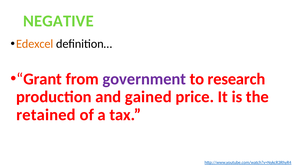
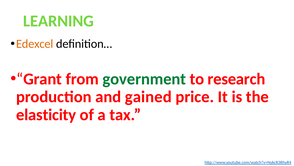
NEGATIVE: NEGATIVE -> LEARNING (59, 21)
government colour: purple -> green (144, 79)
retained: retained -> elasticity (46, 114)
